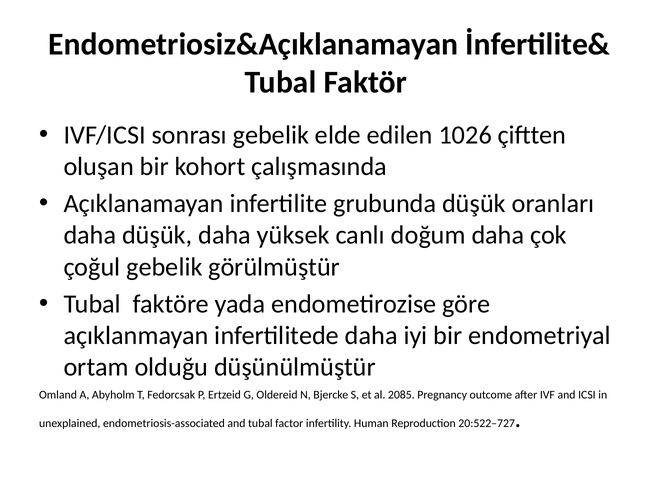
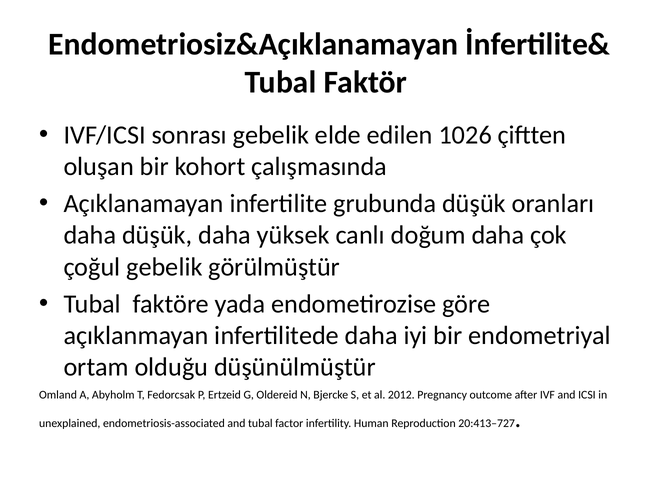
2085: 2085 -> 2012 (401, 395)
20:522–727: 20:522–727 -> 20:413–727 (487, 423)
